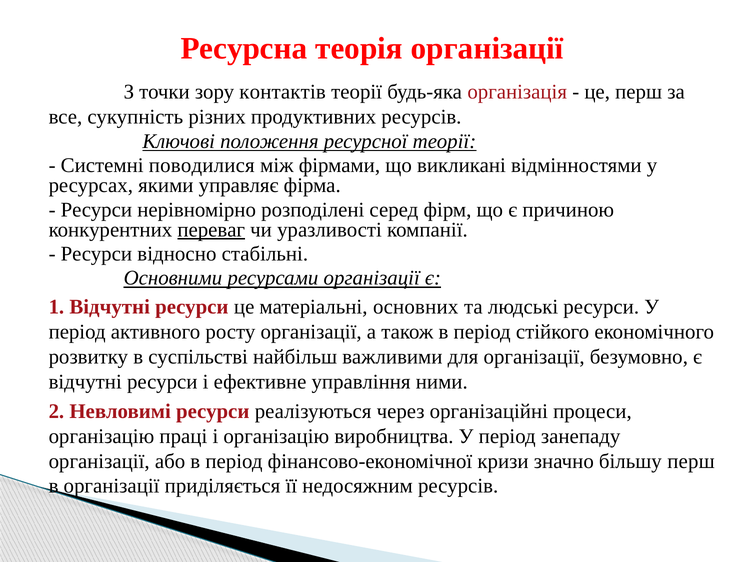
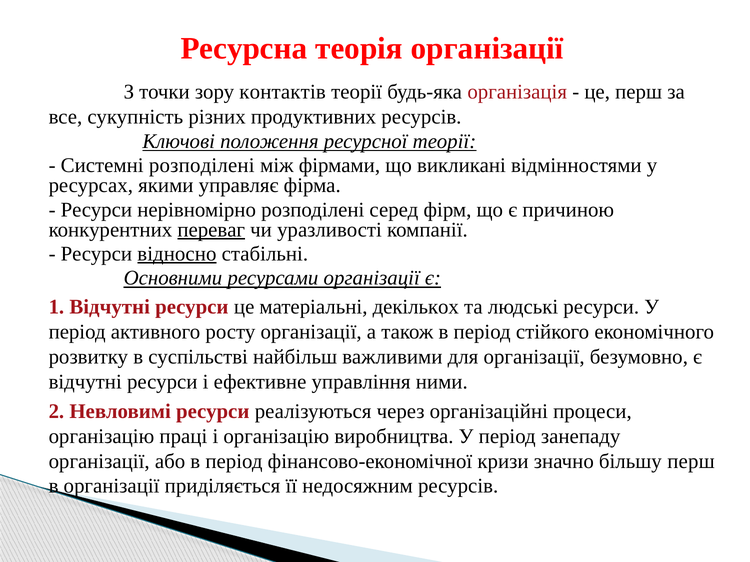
Системні поводилися: поводилися -> розподілені (202, 166)
відносно underline: none -> present (177, 254)
основних: основних -> декількох (416, 307)
